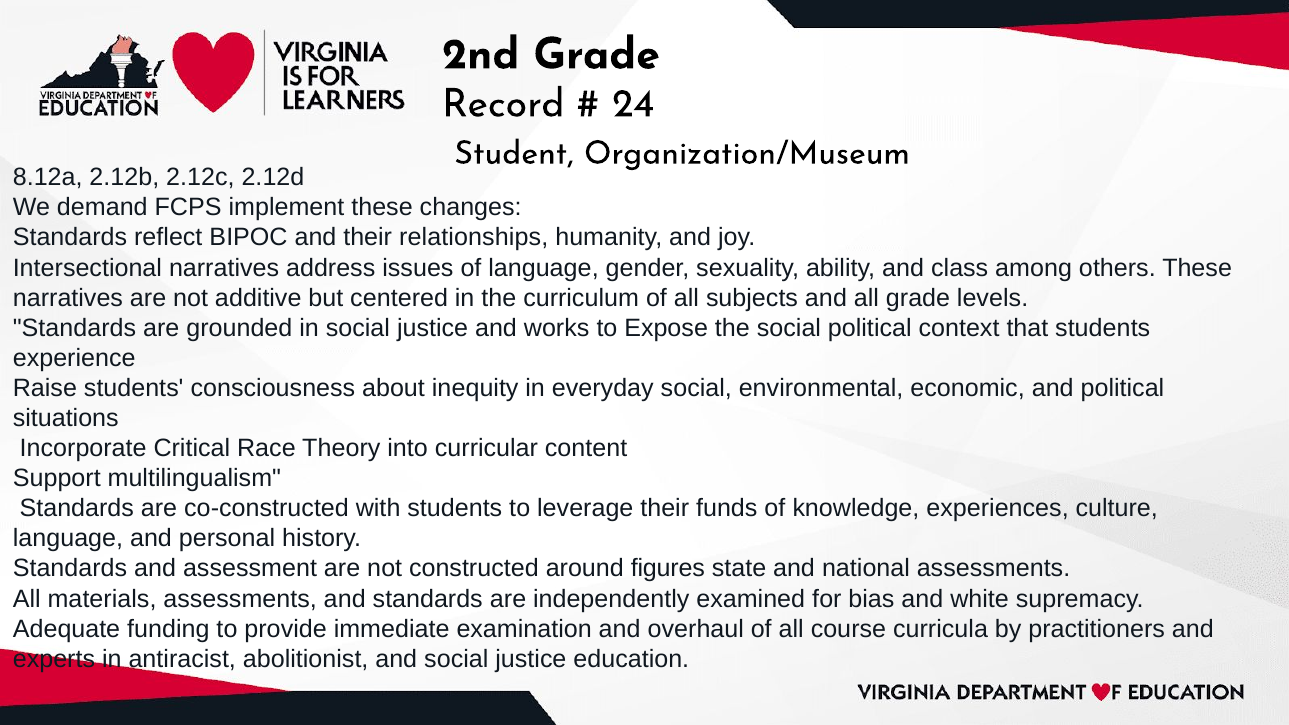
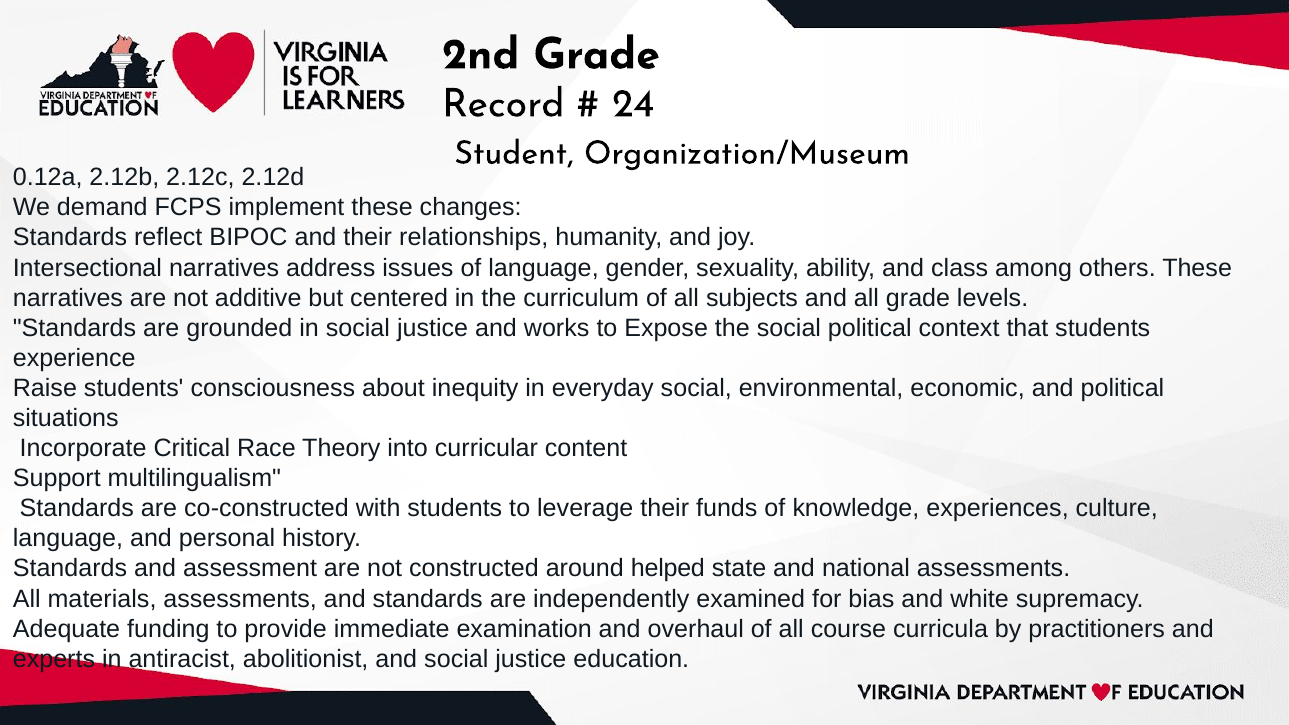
8.12a: 8.12a -> 0.12a (48, 178)
figures: figures -> helped (668, 569)
